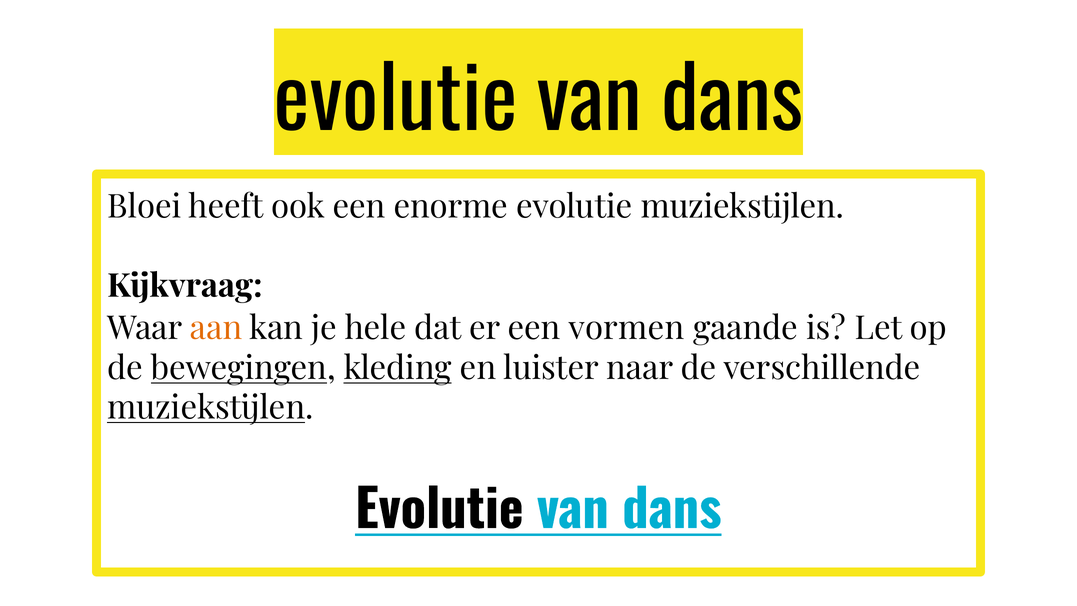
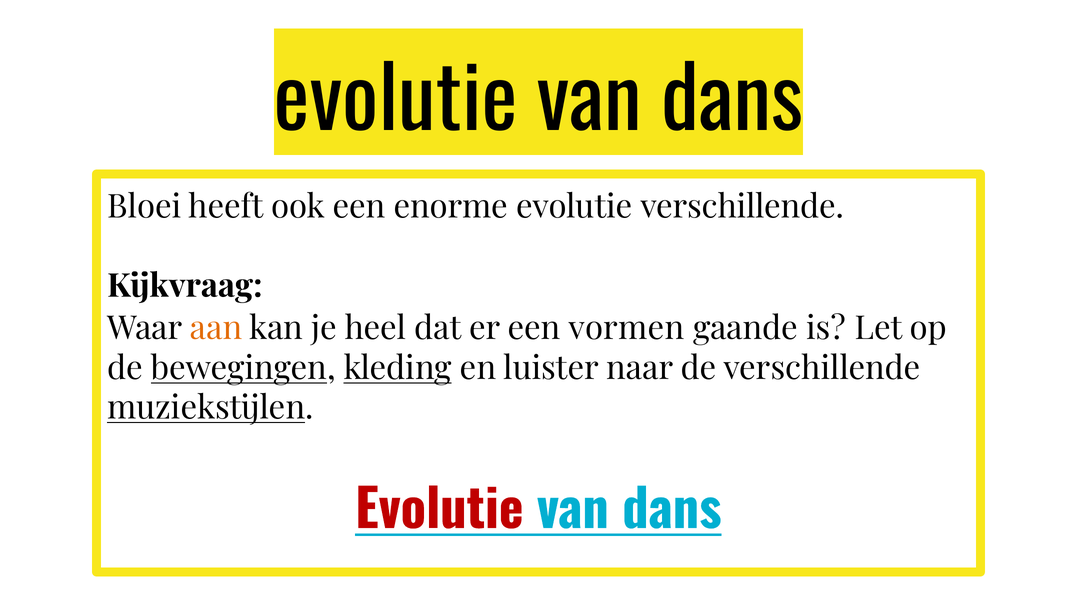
evolutie muziekstijlen: muziekstijlen -> verschillende (742, 207)
hele: hele -> heel (376, 328)
Evolutie colour: black -> red (439, 511)
